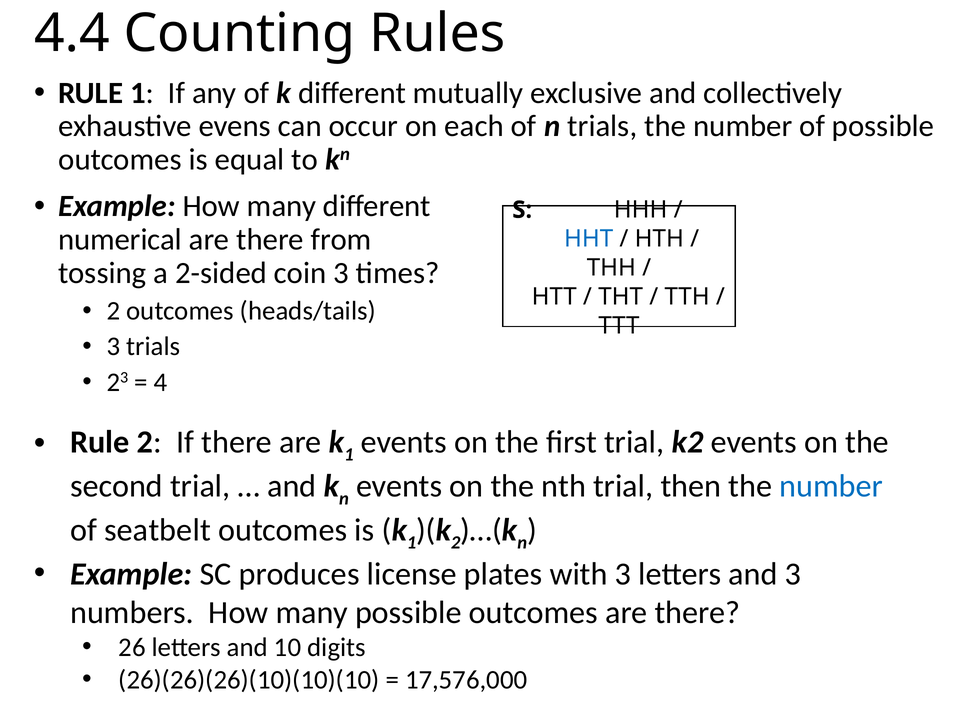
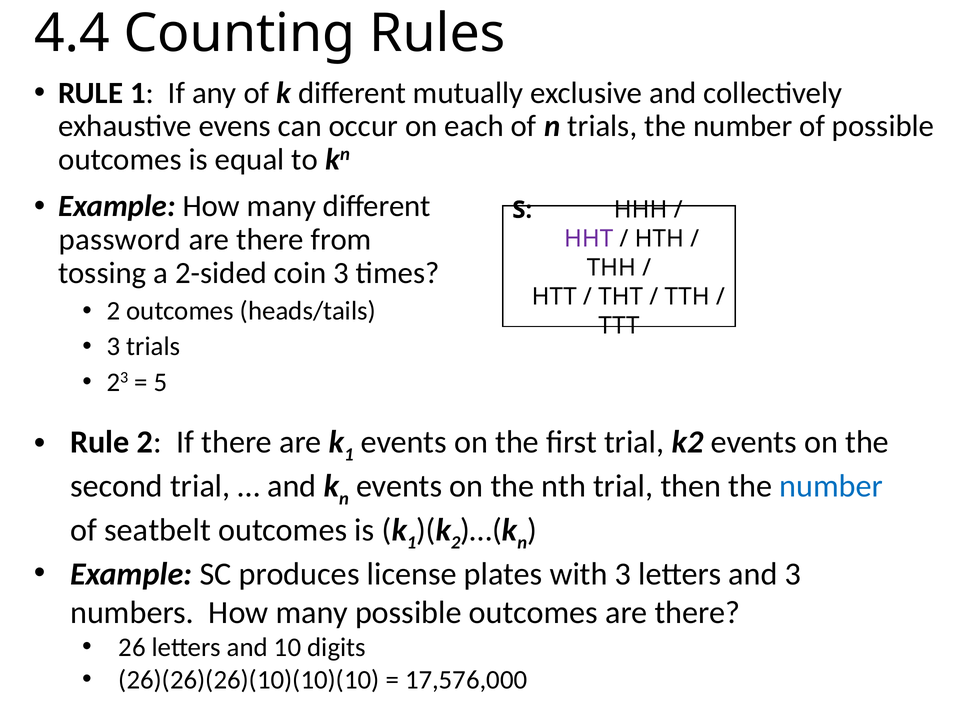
numerical: numerical -> password (120, 239)
HHT colour: blue -> purple (589, 239)
4: 4 -> 5 (160, 382)
